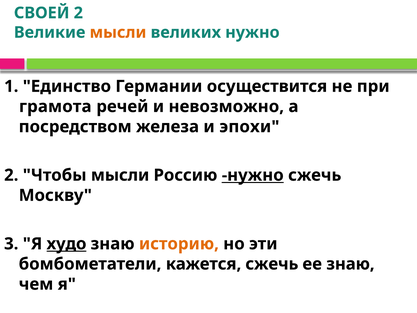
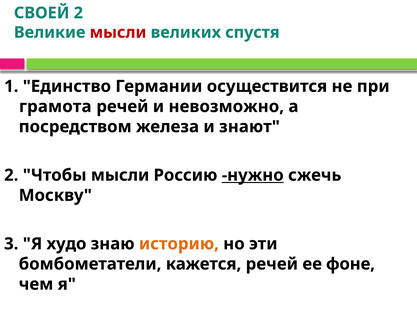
мысли colour: orange -> red (118, 32)
великих нужно: нужно -> спустя (252, 32)
эпохи: эпохи -> знают (249, 127)
худо underline: present -> none (66, 244)
кажется сжечь: сжечь -> речей (272, 264)
ее знаю: знаю -> фоне (350, 264)
